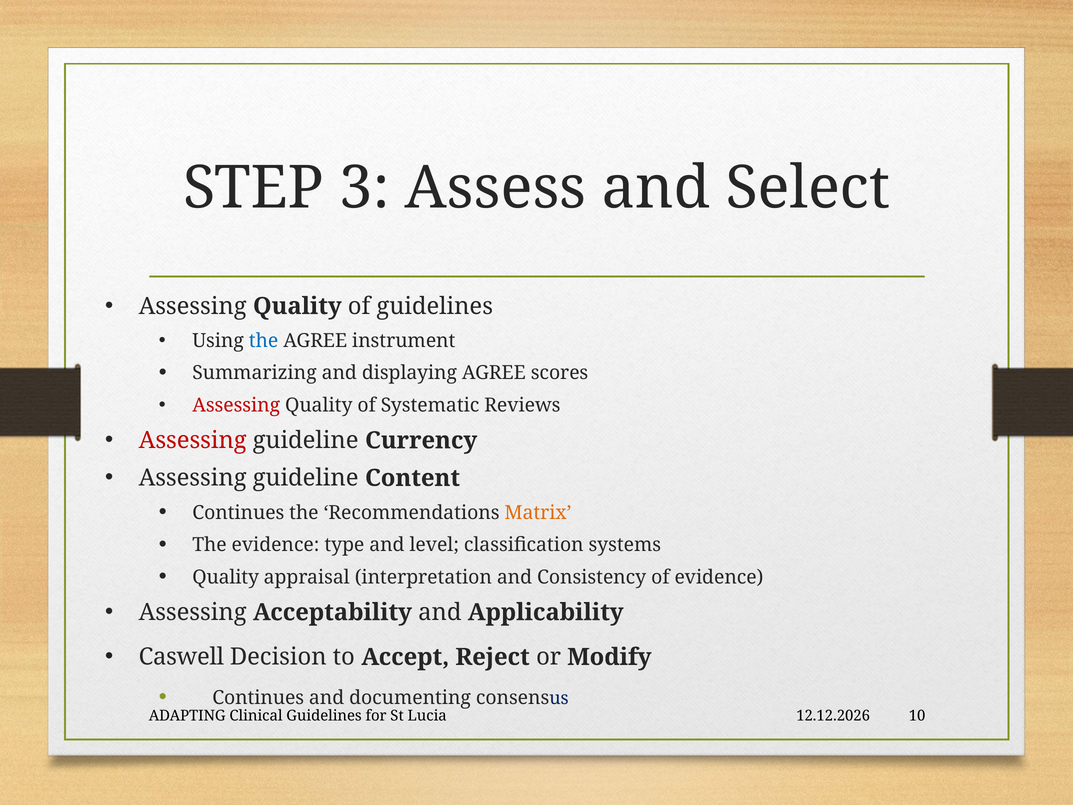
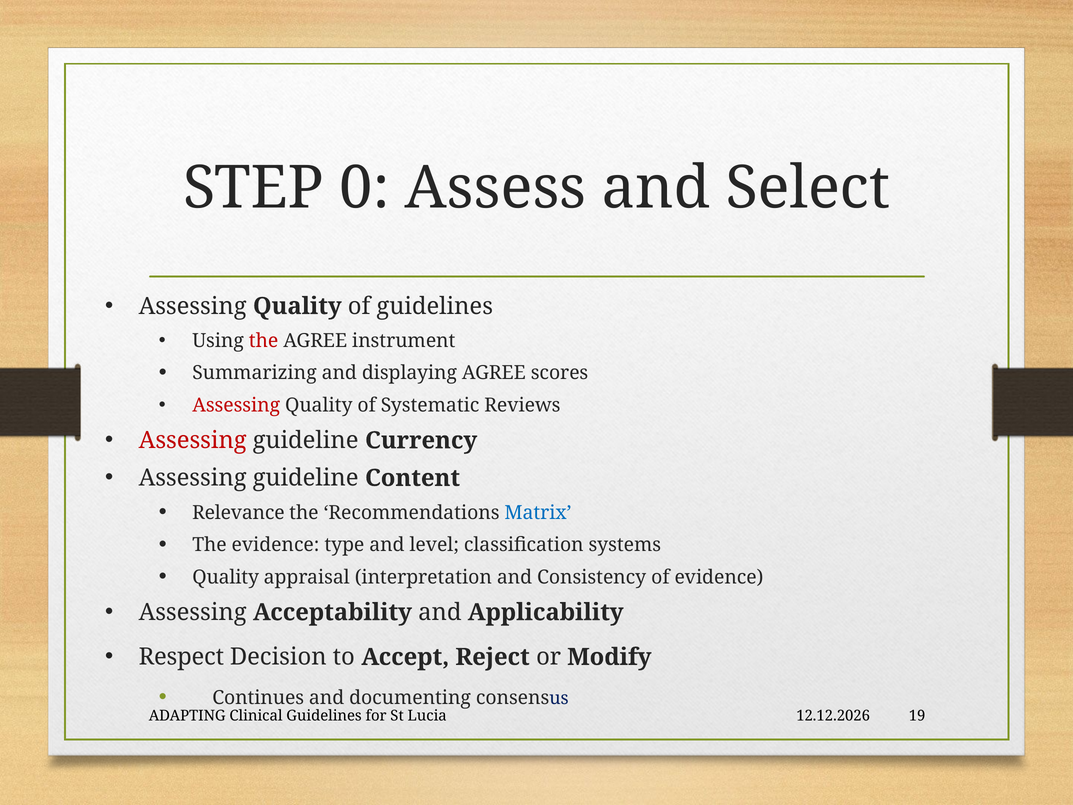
3: 3 -> 0 (364, 188)
the colour: blue -> red (264, 341)
Continues: Continues -> Relevance (238, 512)
Matrix colour: orange -> blue (538, 512)
Caswell: Caswell -> Respect (181, 657)
10: 10 -> 19 (917, 716)
